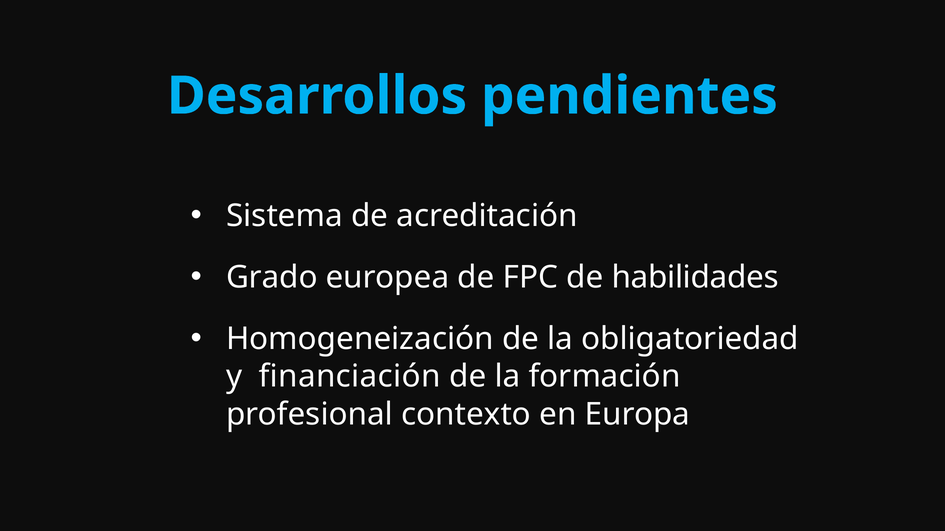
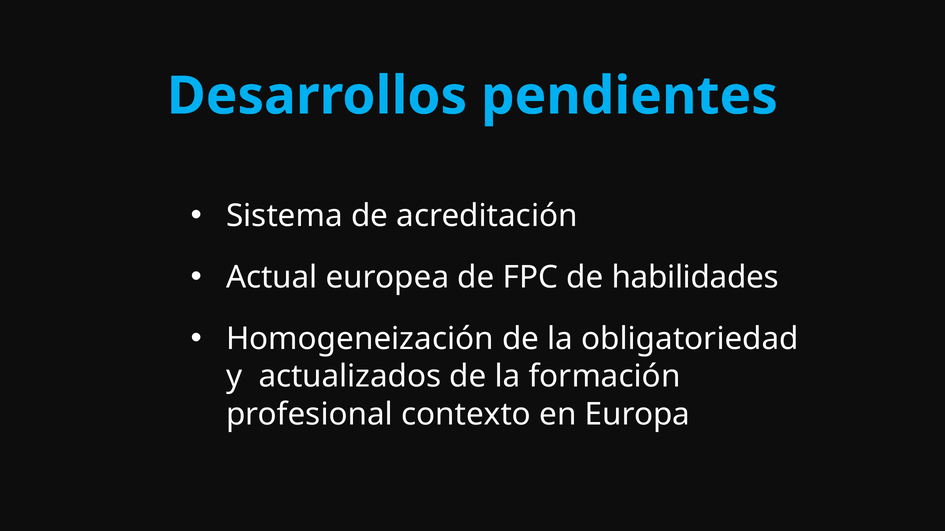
Grado: Grado -> Actual (272, 278)
financiación: financiación -> actualizados (350, 377)
